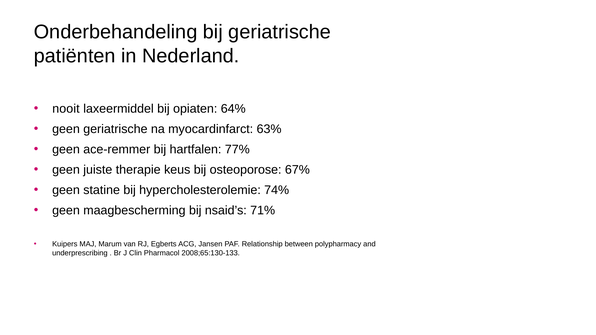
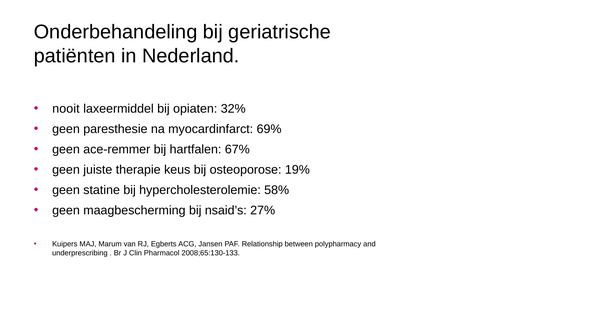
64%: 64% -> 32% (233, 109)
geen geriatrische: geriatrische -> paresthesie (115, 129)
63%: 63% -> 69% (269, 129)
77%: 77% -> 67% (237, 149)
67%: 67% -> 19% (297, 170)
74%: 74% -> 58% (277, 190)
71%: 71% -> 27% (263, 210)
